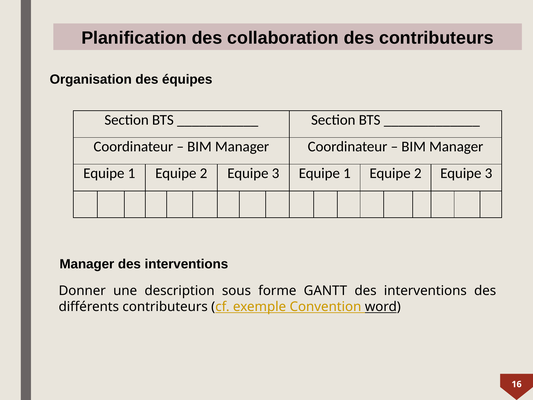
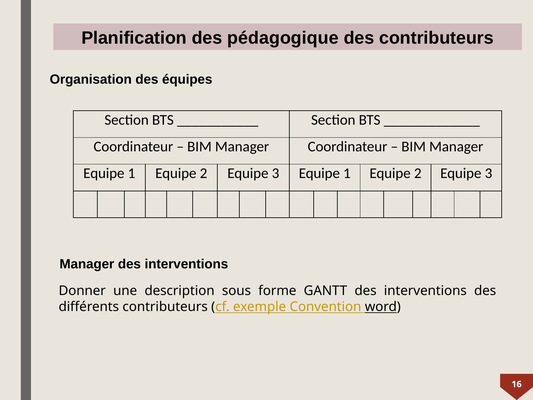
collaboration: collaboration -> pédagogique (283, 38)
